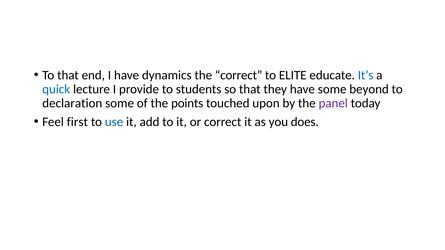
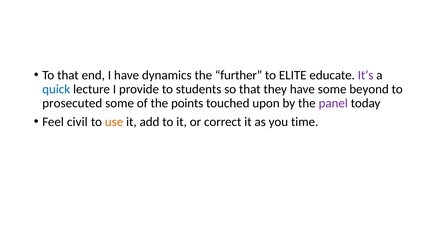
the correct: correct -> further (239, 75)
It’s colour: blue -> purple (366, 75)
declaration: declaration -> prosecuted (72, 103)
first: first -> civil (77, 122)
use colour: blue -> orange (114, 122)
does: does -> time (305, 122)
